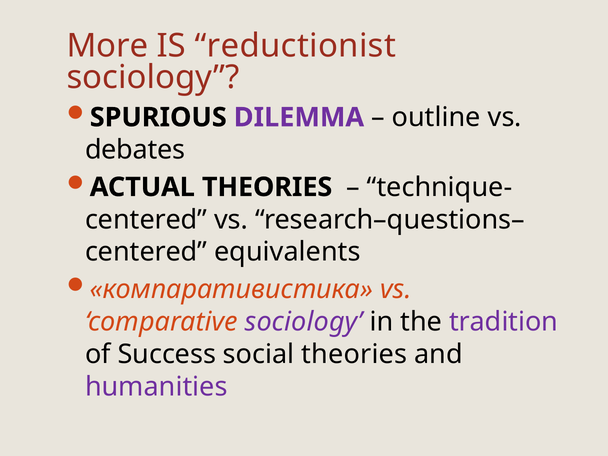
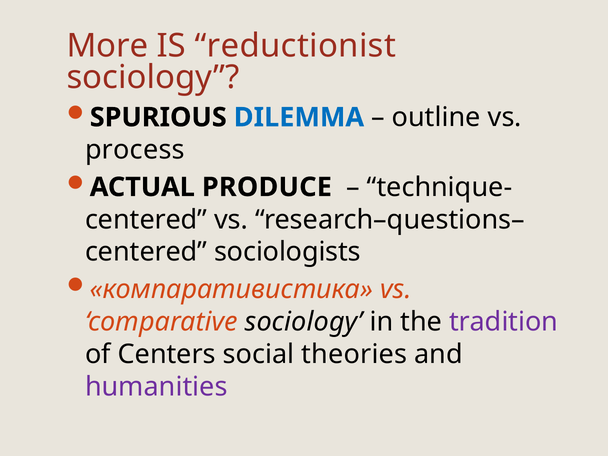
DILEMMA colour: purple -> blue (299, 117)
debates: debates -> process (135, 150)
ACTUAL THEORIES: THEORIES -> PRODUCE (267, 187)
equivalents: equivalents -> sociologists (288, 252)
sociology colour: purple -> black (304, 322)
Success: Success -> Centers (167, 354)
